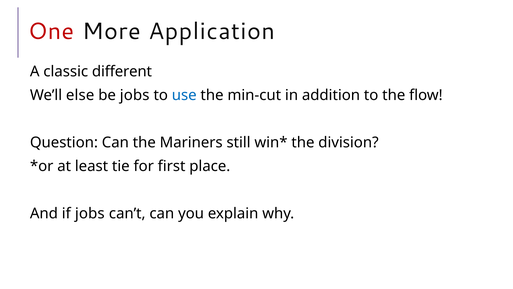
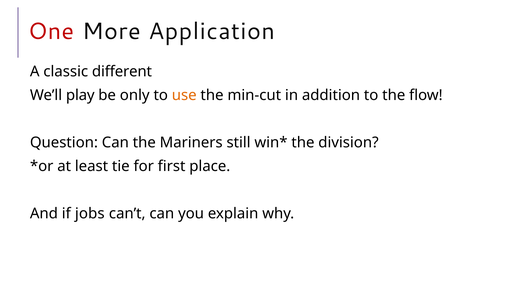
else: else -> play (80, 95)
be jobs: jobs -> only (135, 95)
use colour: blue -> orange (184, 95)
